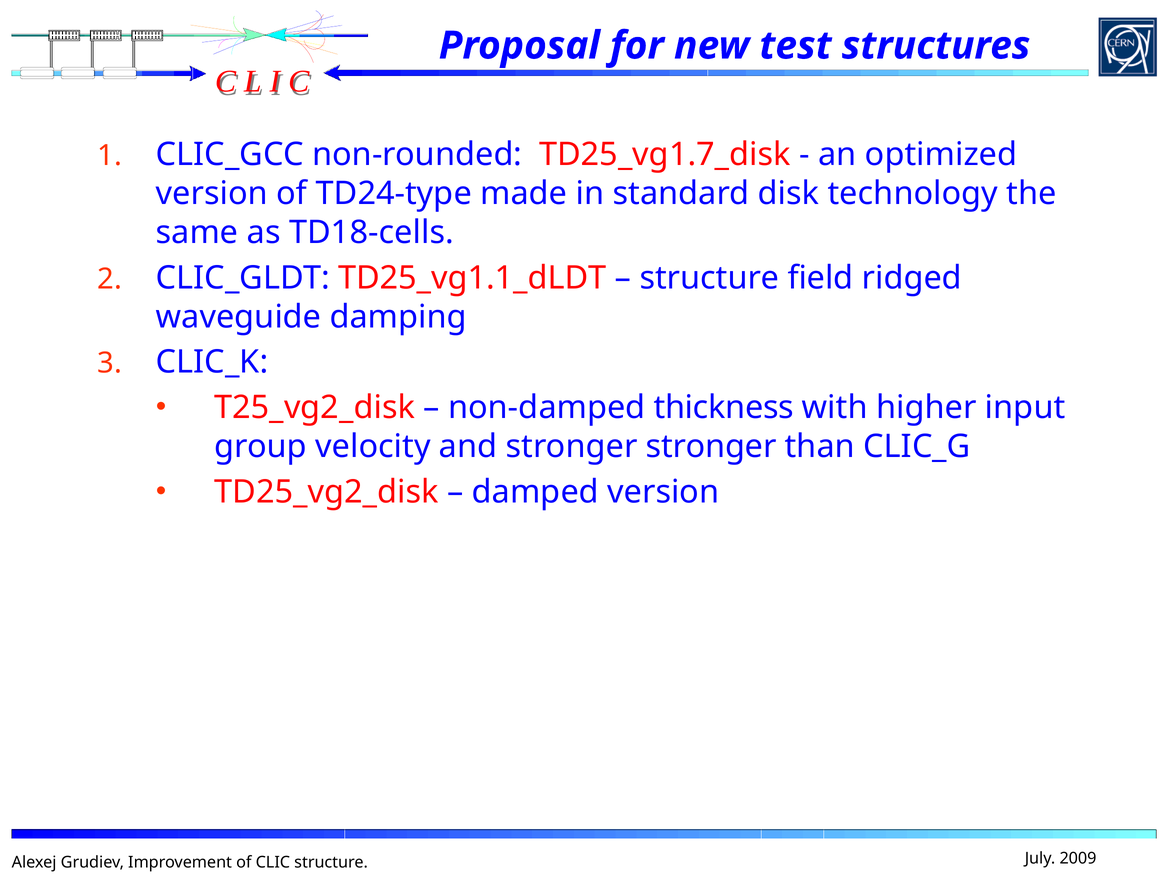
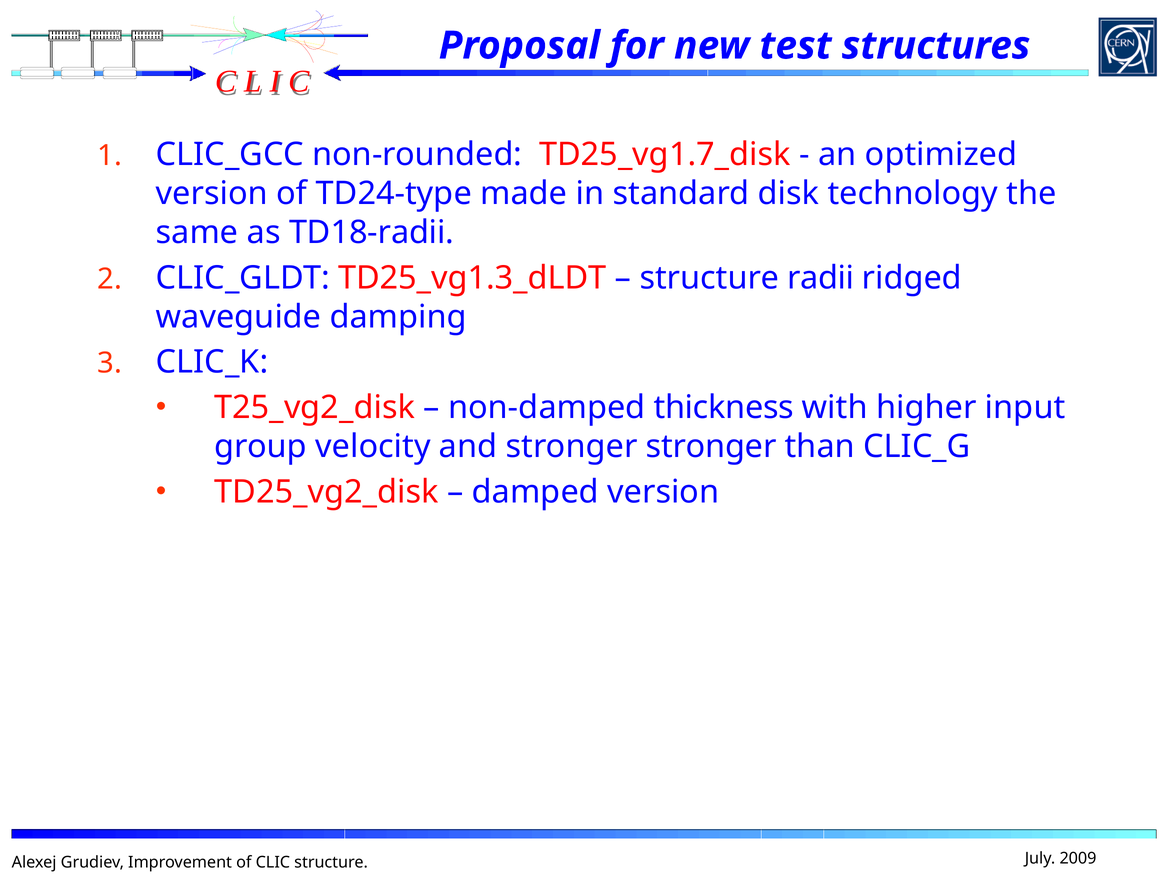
TD18-cells: TD18-cells -> TD18-radii (372, 232)
TD25_vg1.1_dLDT: TD25_vg1.1_dLDT -> TD25_vg1.3_dLDT (472, 278)
field: field -> radii (821, 278)
